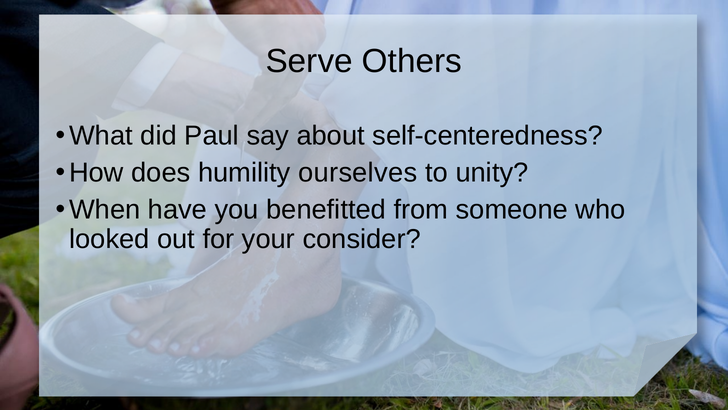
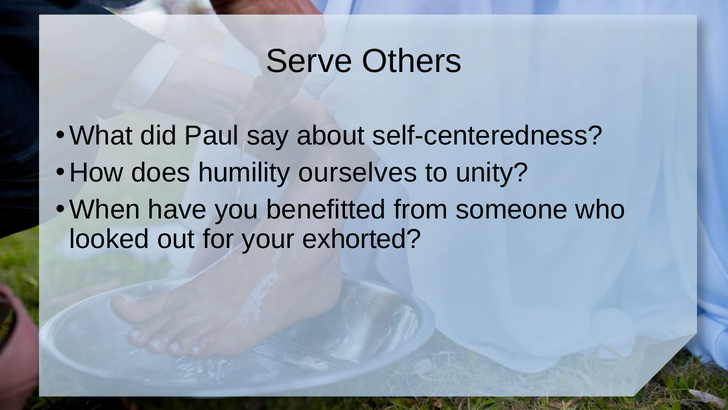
consider: consider -> exhorted (362, 239)
